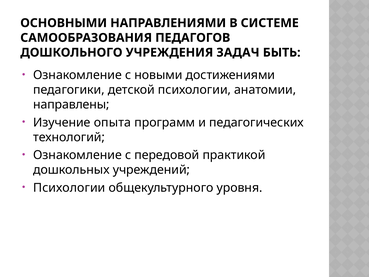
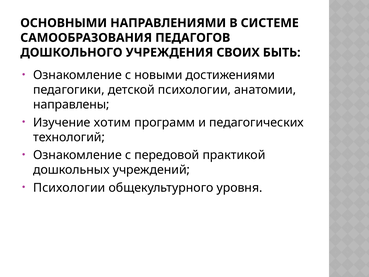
ЗАДАЧ: ЗАДАЧ -> СВОИХ (238, 53)
опыта: опыта -> хотим (112, 122)
